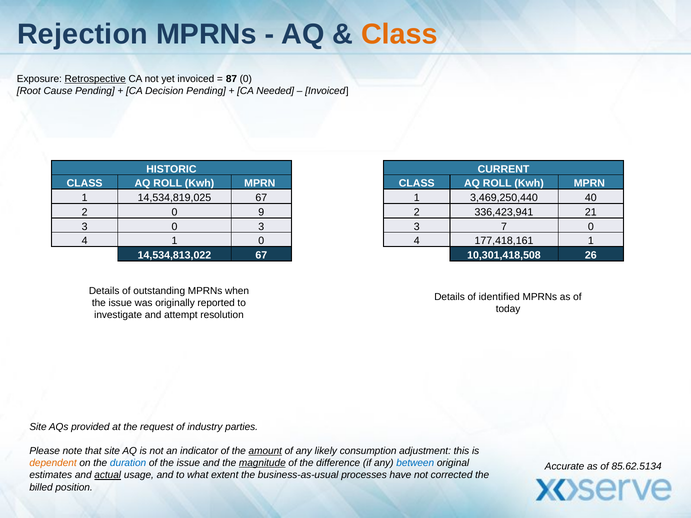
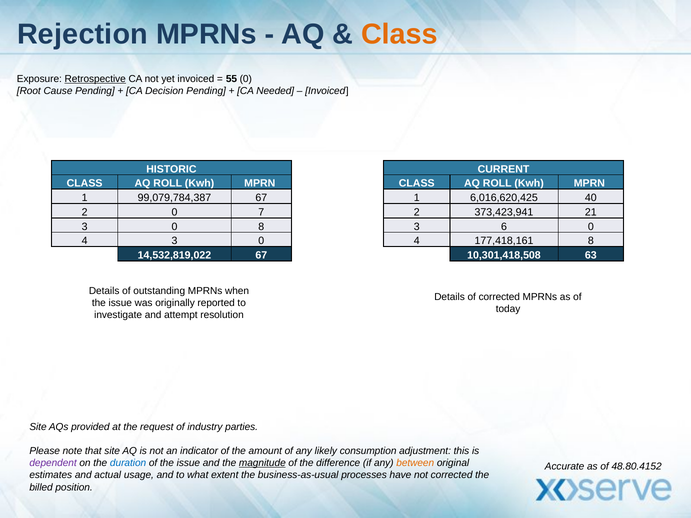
87: 87 -> 55 (231, 79)
14,534,819,025: 14,534,819,025 -> 99,079,784,387 (174, 198)
3,469,250,440: 3,469,250,440 -> 6,016,620,425 (504, 198)
9: 9 -> 7 (261, 212)
336,423,941: 336,423,941 -> 373,423,941 (504, 212)
0 3: 3 -> 8 (261, 227)
7: 7 -> 6 (504, 227)
4 1: 1 -> 3 (174, 241)
177,418,161 1: 1 -> 8 (591, 241)
14,534,813,022: 14,534,813,022 -> 14,532,819,022 (174, 255)
26: 26 -> 63 (591, 255)
of identified: identified -> corrected (499, 297)
amount underline: present -> none (265, 451)
dependent colour: orange -> purple (53, 463)
between colour: blue -> orange (415, 463)
85.62.5134: 85.62.5134 -> 48.80.4152 (637, 466)
actual underline: present -> none (108, 475)
